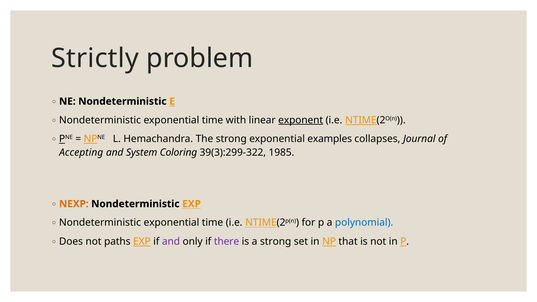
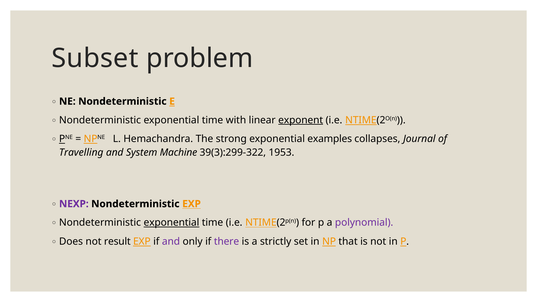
Strictly: Strictly -> Subset (95, 58)
Accepting: Accepting -> Travelling (81, 153)
Coloring: Coloring -> Machine (178, 153)
1985: 1985 -> 1953 (281, 153)
NEXP colour: orange -> purple (74, 204)
exponential underline: none -> present (171, 223)
polynomial colour: blue -> purple (364, 223)
paths: paths -> result (117, 241)
a strong: strong -> strictly (276, 241)
